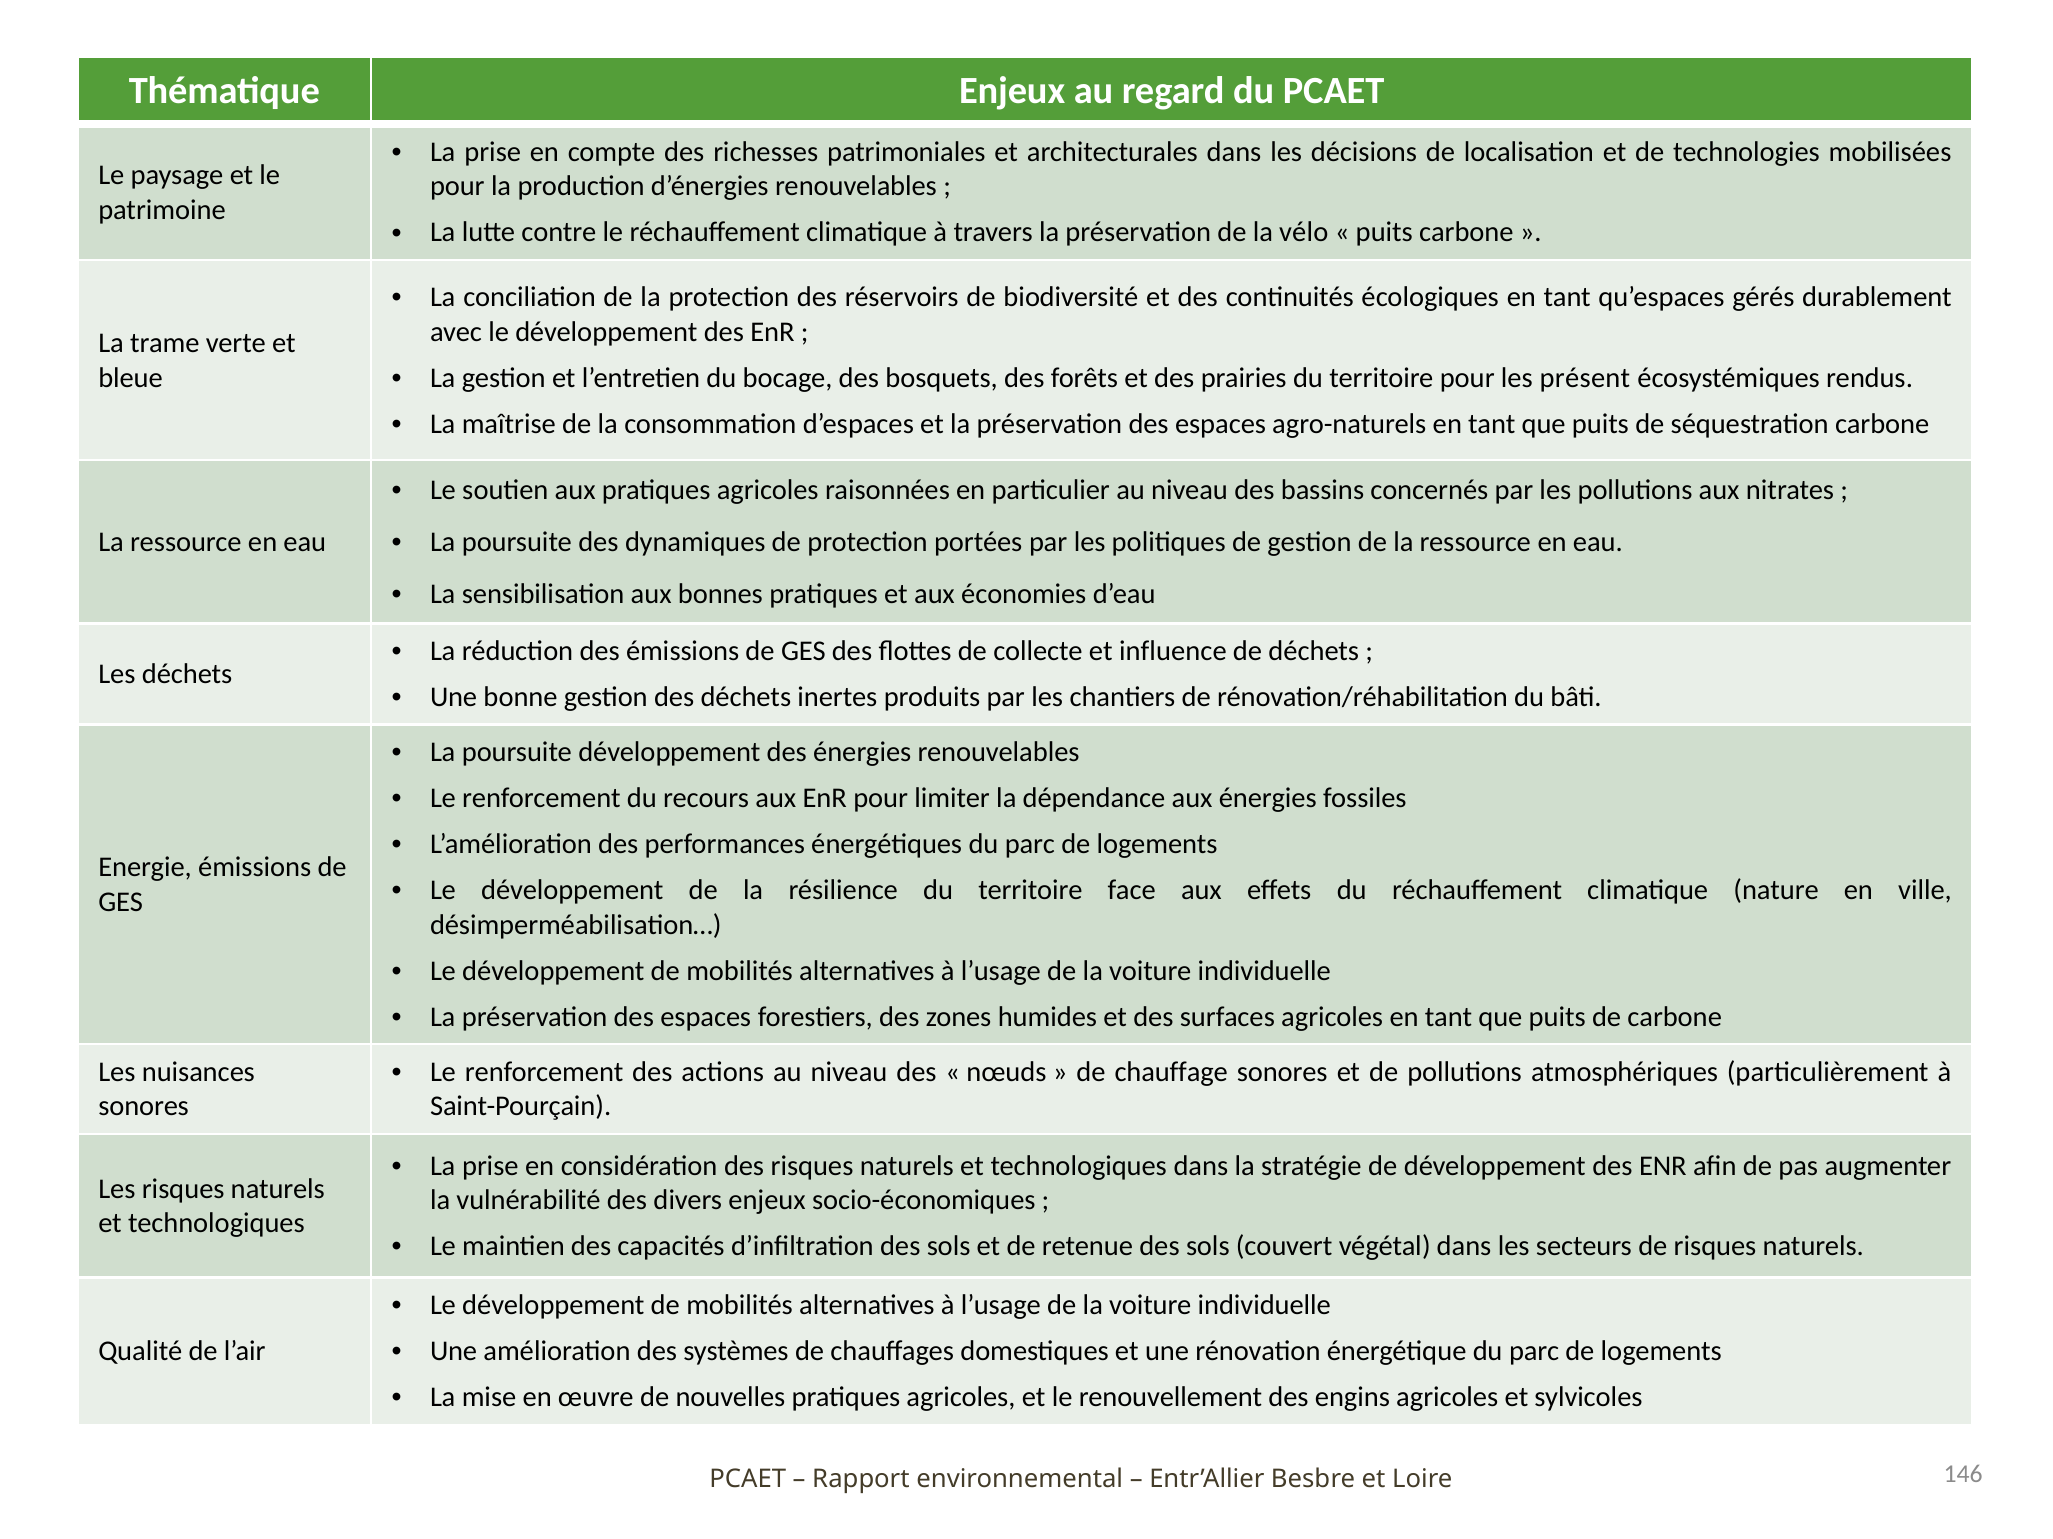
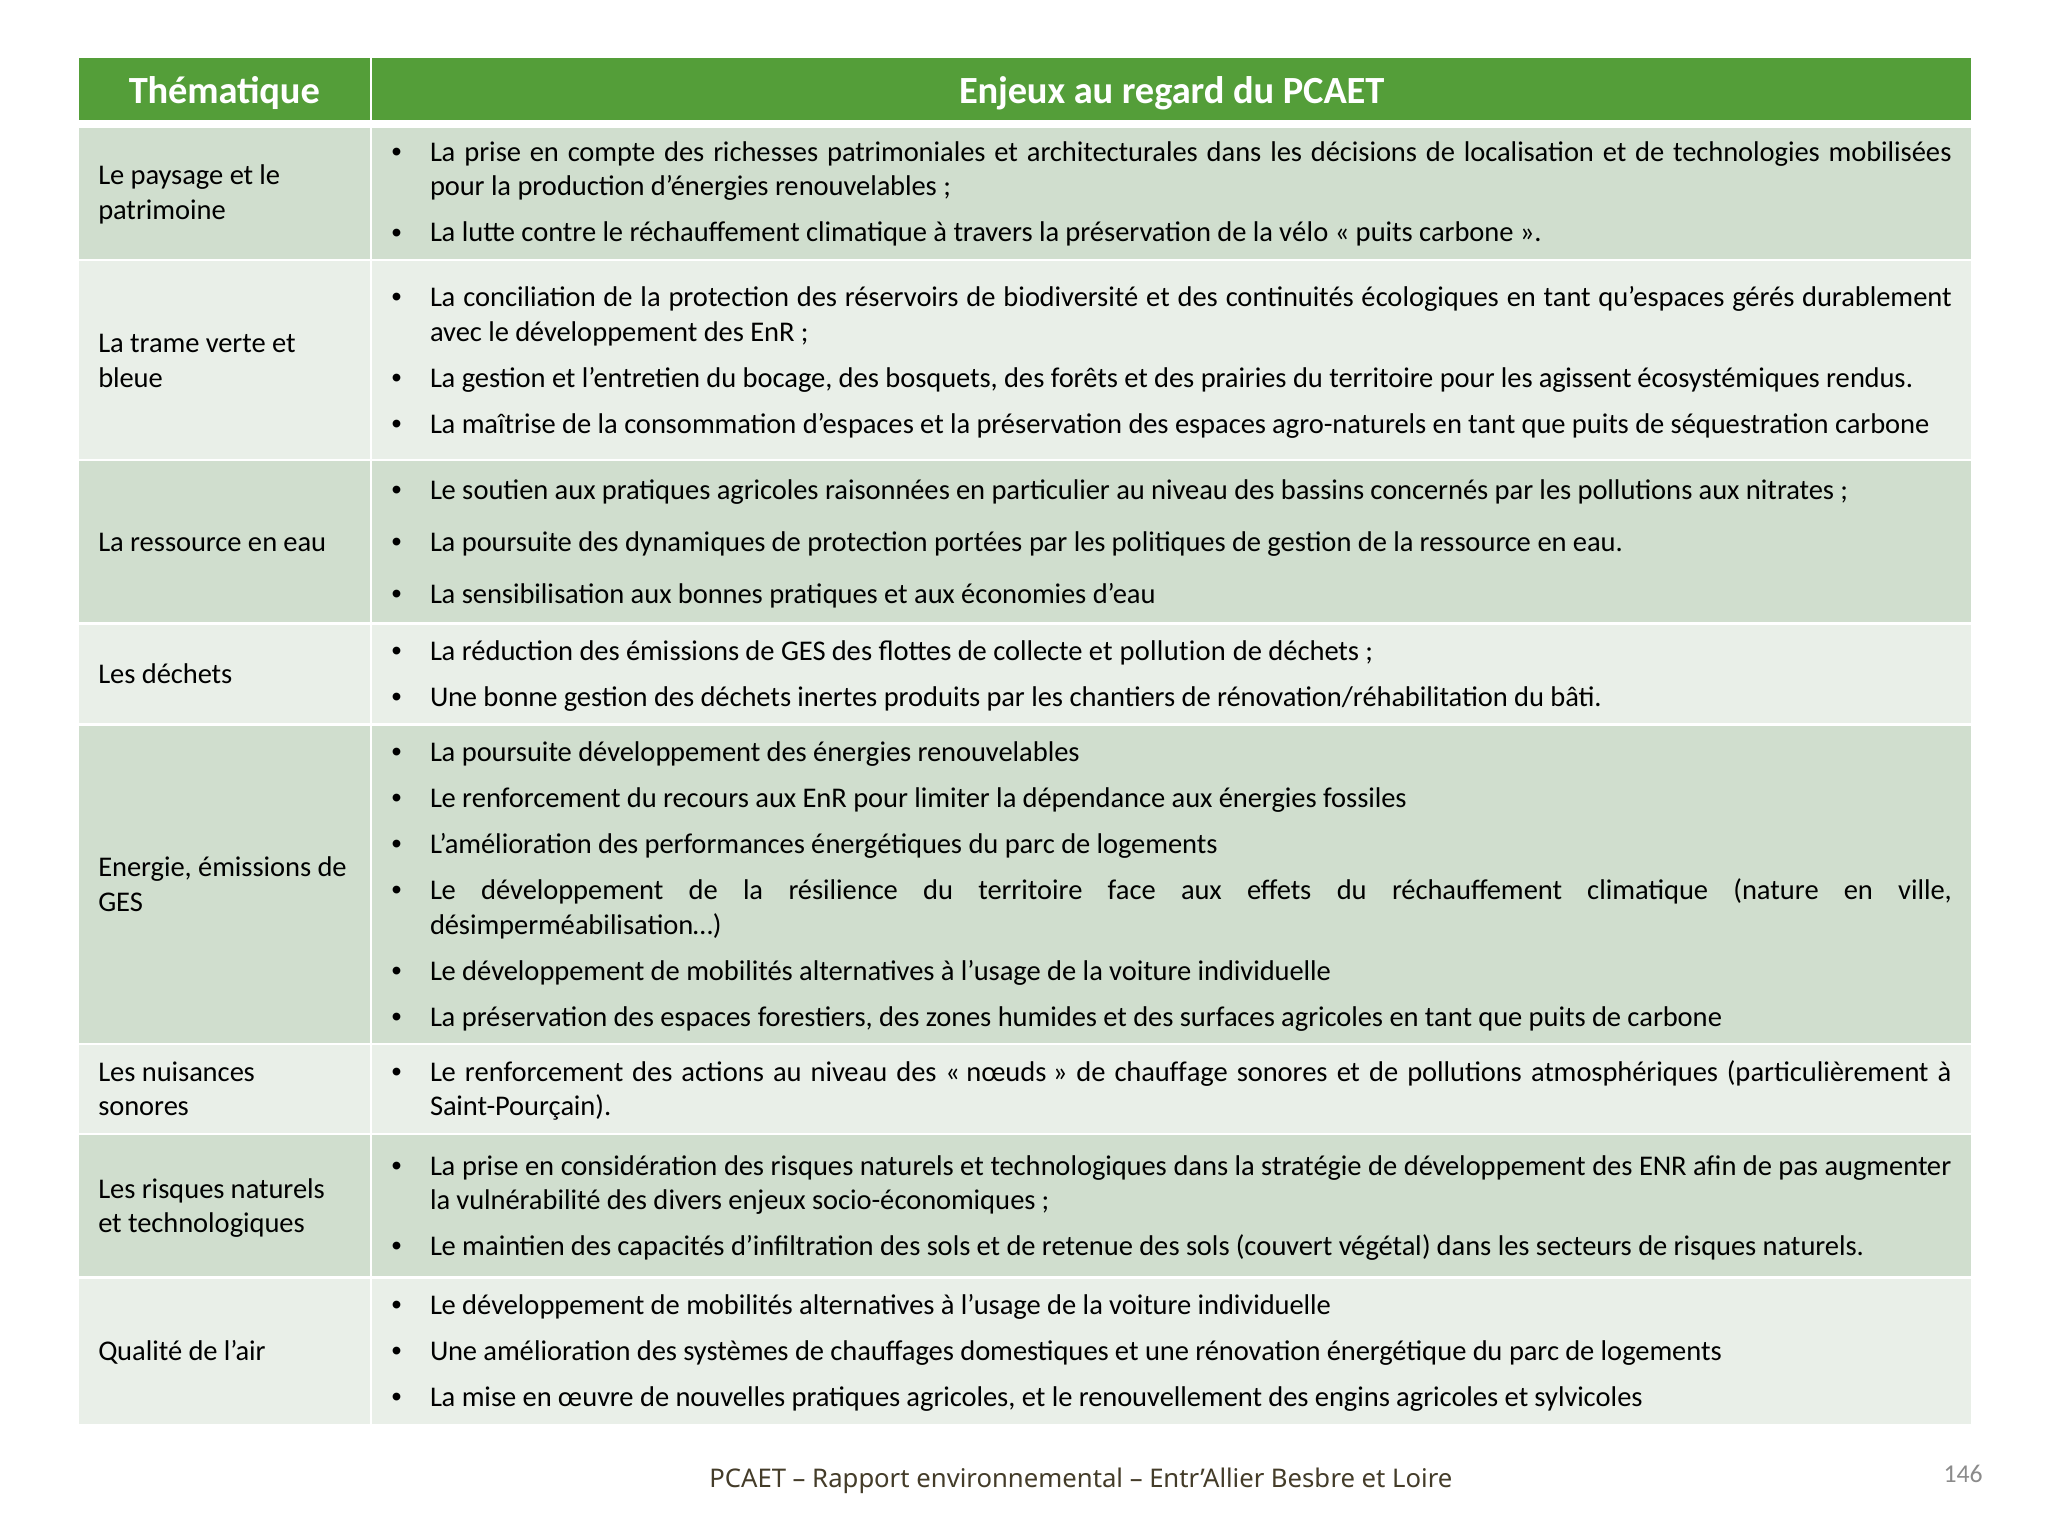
présent: présent -> agissent (1585, 378)
influence: influence -> pollution (1173, 652)
